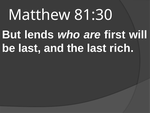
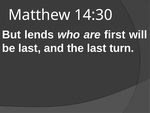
81:30: 81:30 -> 14:30 (93, 15)
rich: rich -> turn (122, 48)
